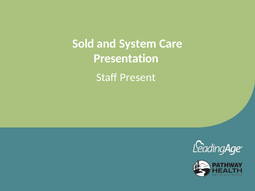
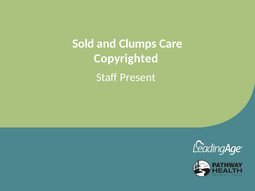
System: System -> Clumps (138, 44)
Presentation: Presentation -> Copyrighted (126, 59)
